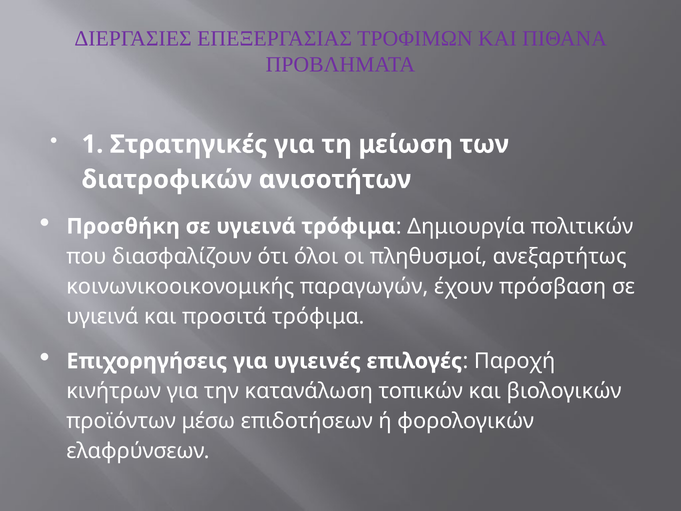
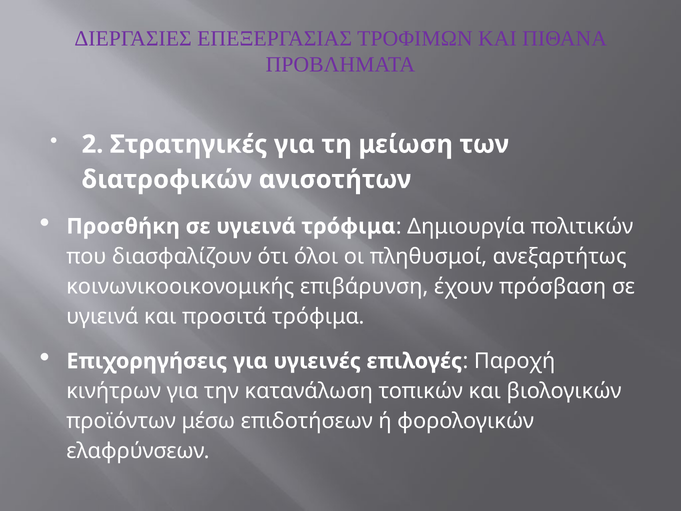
1: 1 -> 2 (92, 144)
παραγωγών: παραγωγών -> επιβάρυνση (364, 286)
